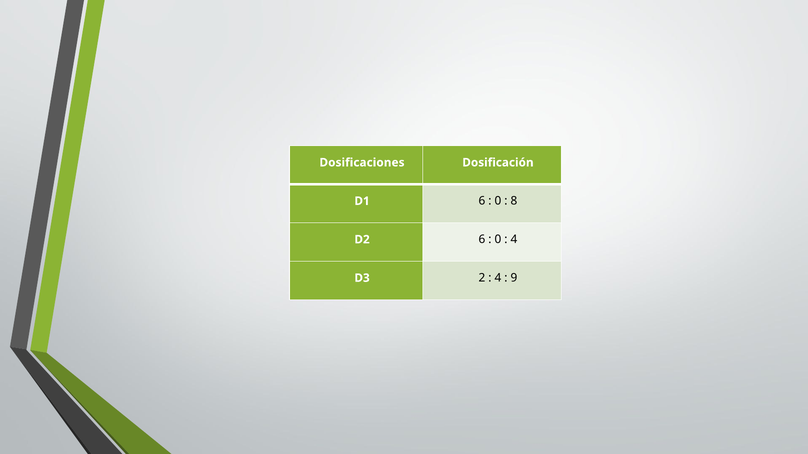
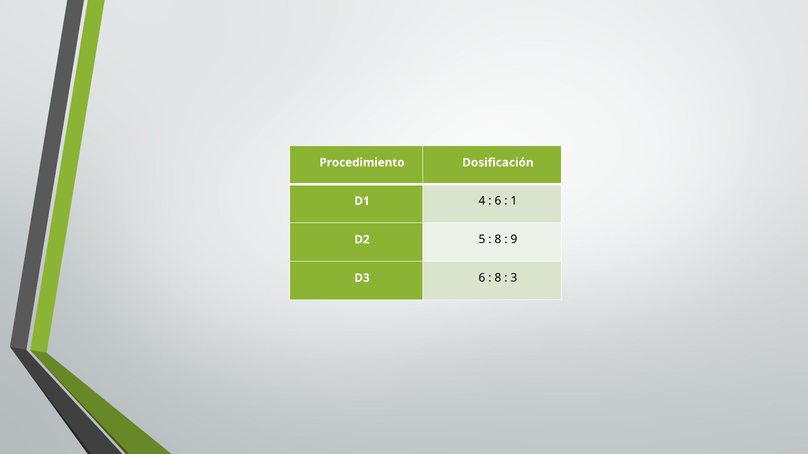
Dosificaciones: Dosificaciones -> Procedimiento (362, 163)
D1 6: 6 -> 4 (482, 201)
0: 0 -> 6 (498, 201)
8: 8 -> 1 (514, 201)
D2 6: 6 -> 5 (482, 240)
0: 0 -> 8 (498, 240)
4: 4 -> 9 (514, 240)
D3 2: 2 -> 6 (482, 278)
4: 4 -> 8 (498, 278)
9: 9 -> 3 (514, 278)
